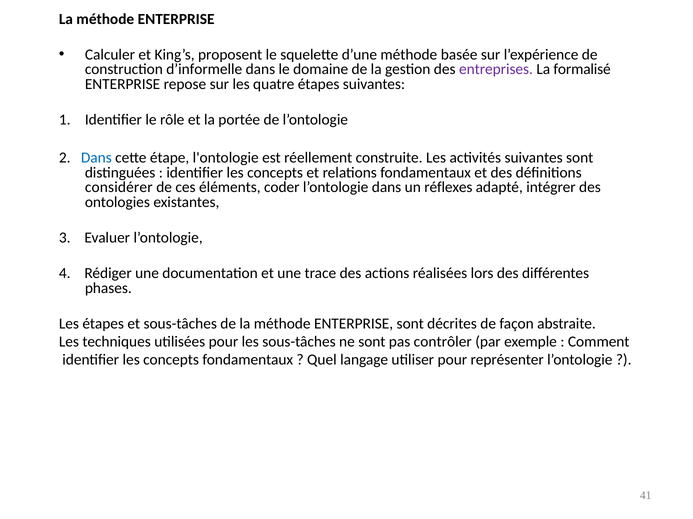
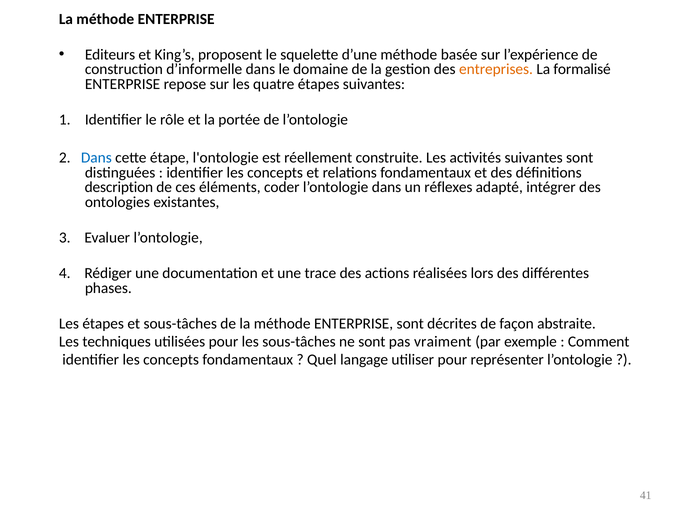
Calculer: Calculer -> Editeurs (110, 55)
entreprises colour: purple -> orange (496, 69)
considérer: considérer -> description (119, 188)
contrôler: contrôler -> vraiment (443, 342)
